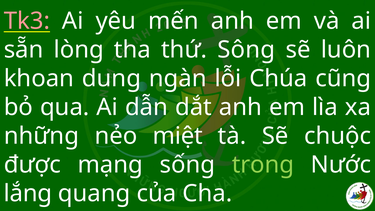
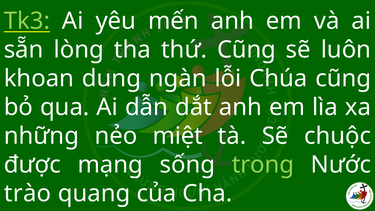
Tk3 colour: pink -> light green (27, 21)
thứ Sông: Sông -> Cũng (246, 50)
lắng: lắng -> trào (28, 193)
